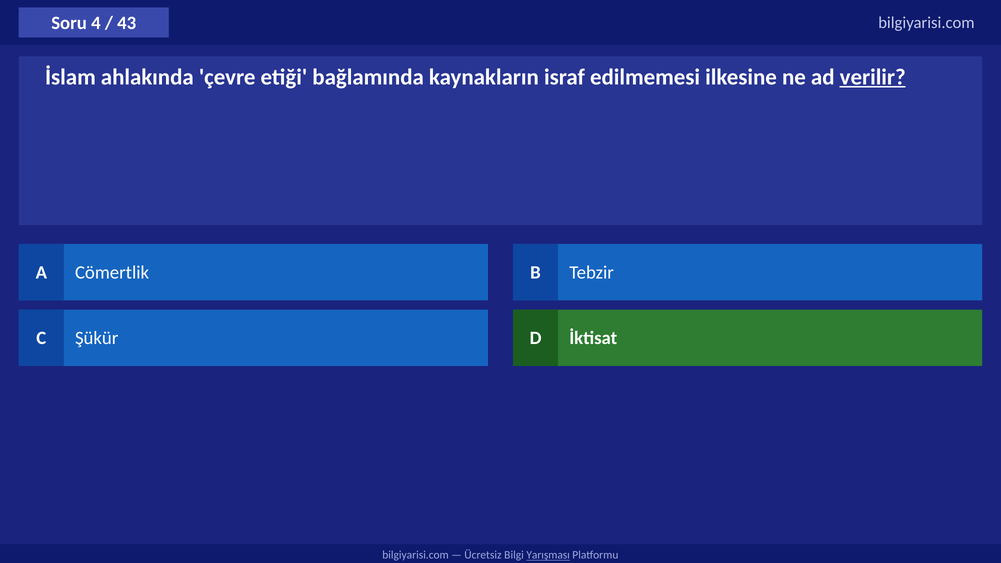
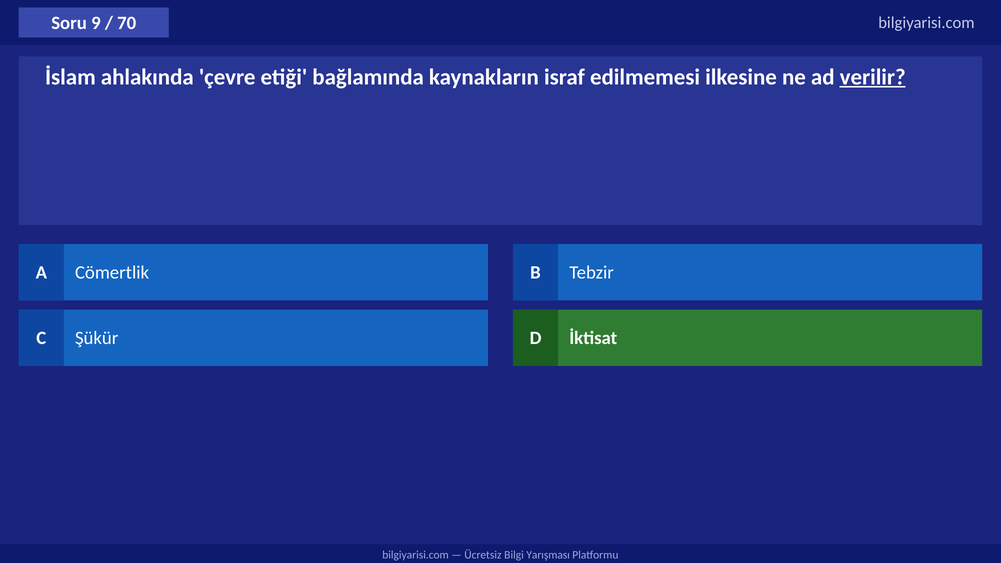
4: 4 -> 9 (96, 23)
43: 43 -> 70 (127, 23)
Yarışması underline: present -> none (548, 555)
